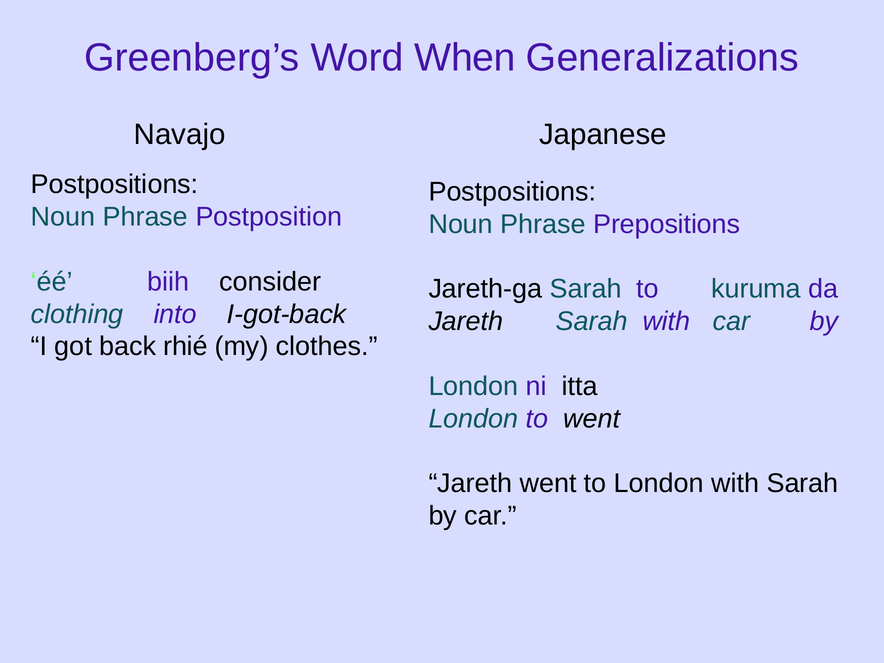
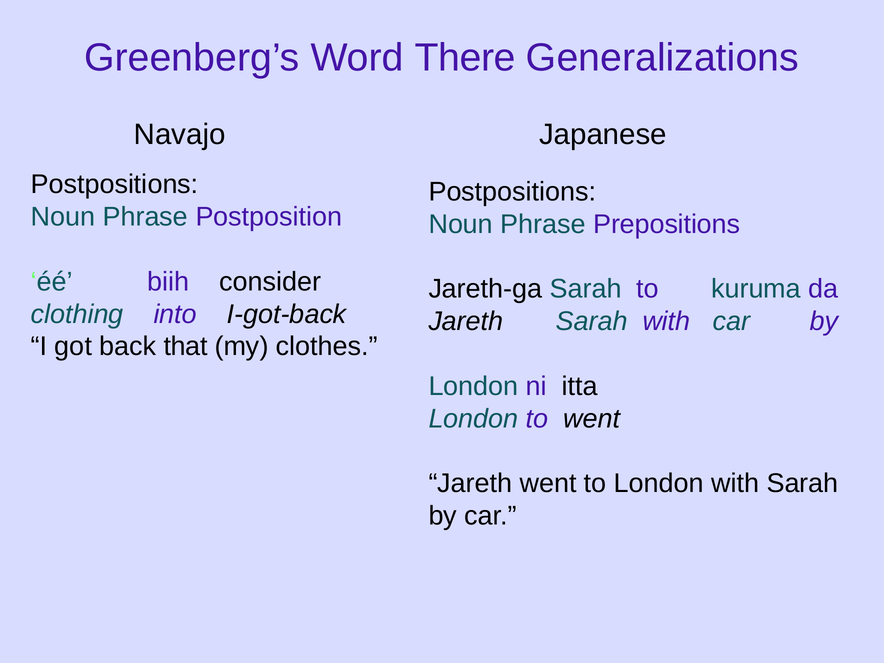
When: When -> There (465, 58)
rhié: rhié -> that (186, 346)
